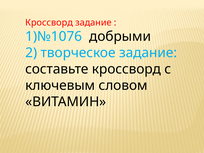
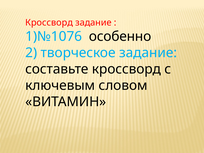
добрыми: добрыми -> особенно (120, 36)
